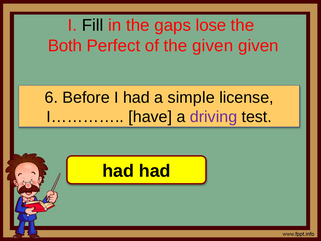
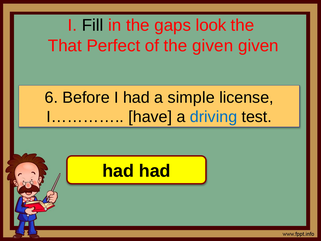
lose: lose -> look (211, 25)
Both: Both -> That (65, 46)
driving colour: purple -> blue (214, 117)
